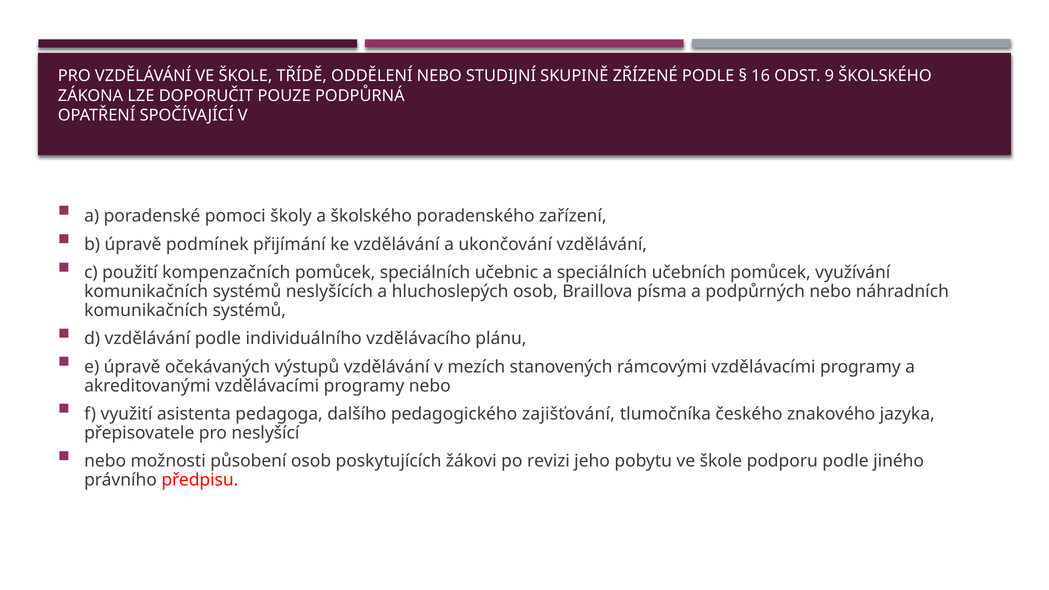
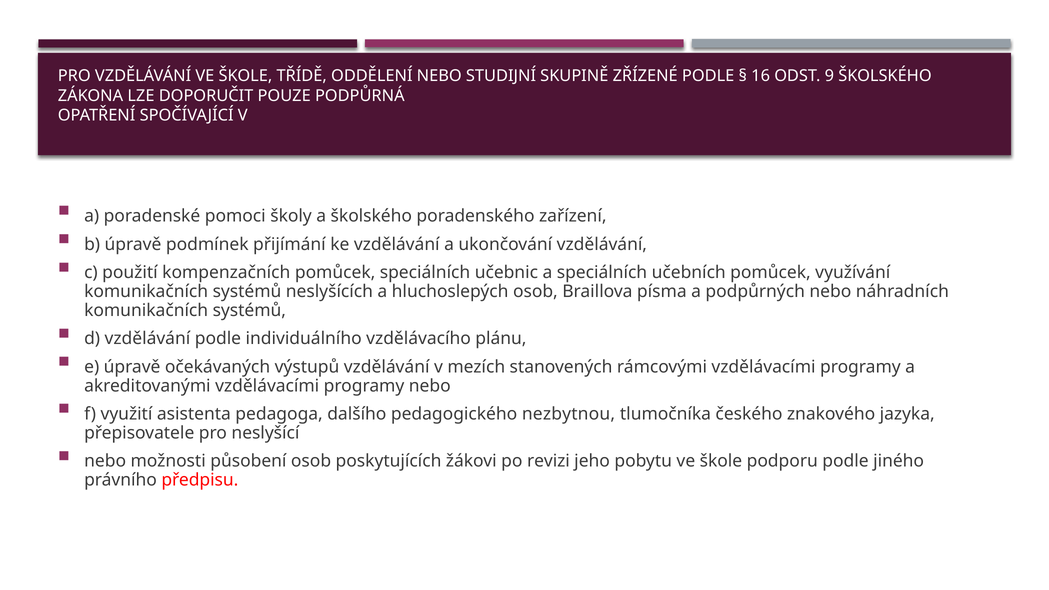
zajišťování: zajišťování -> nezbytnou (568, 414)
